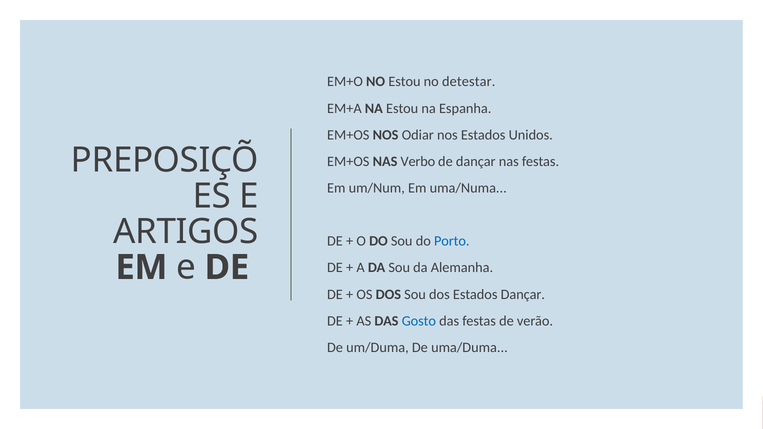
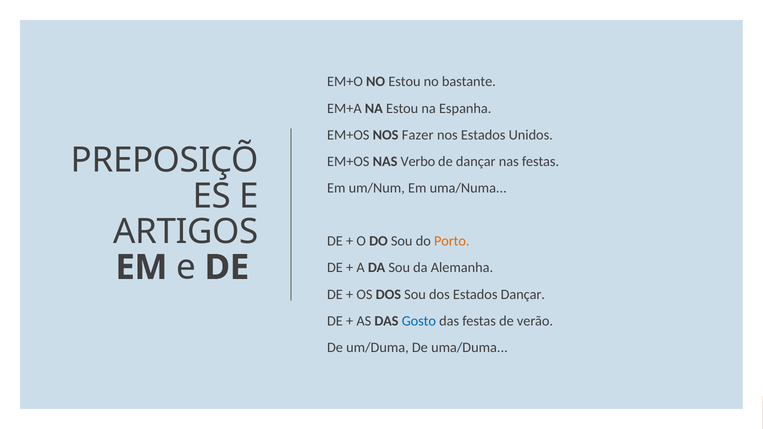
detestar: detestar -> bastante (469, 82)
Odiar: Odiar -> Fazer (418, 135)
Porto colour: blue -> orange (452, 241)
